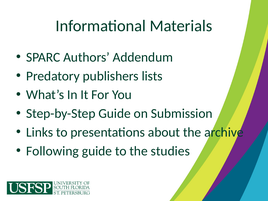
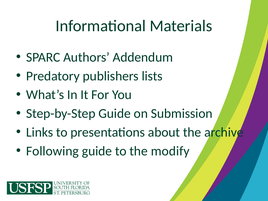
studies: studies -> modify (170, 151)
